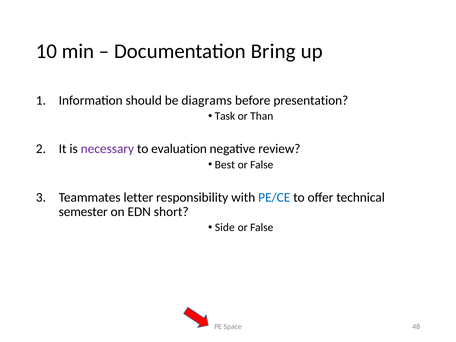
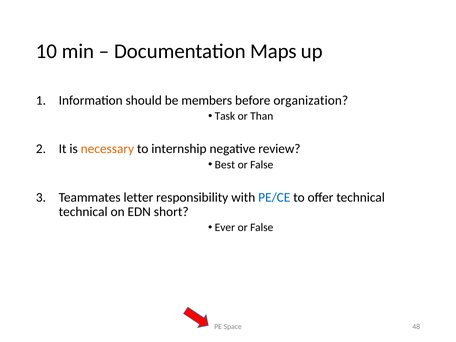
Bring: Bring -> Maps (273, 51)
diagrams: diagrams -> members (207, 100)
presentation: presentation -> organization (311, 100)
necessary colour: purple -> orange (107, 149)
evaluation: evaluation -> internship (179, 149)
semester: semester -> technical (83, 212)
Side: Side -> Ever (225, 227)
